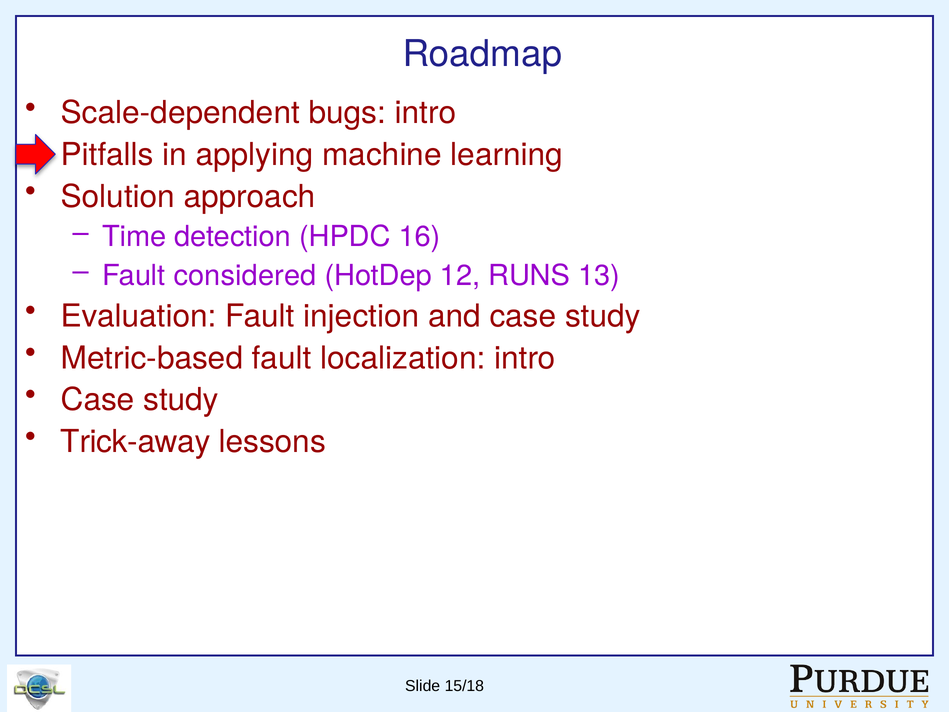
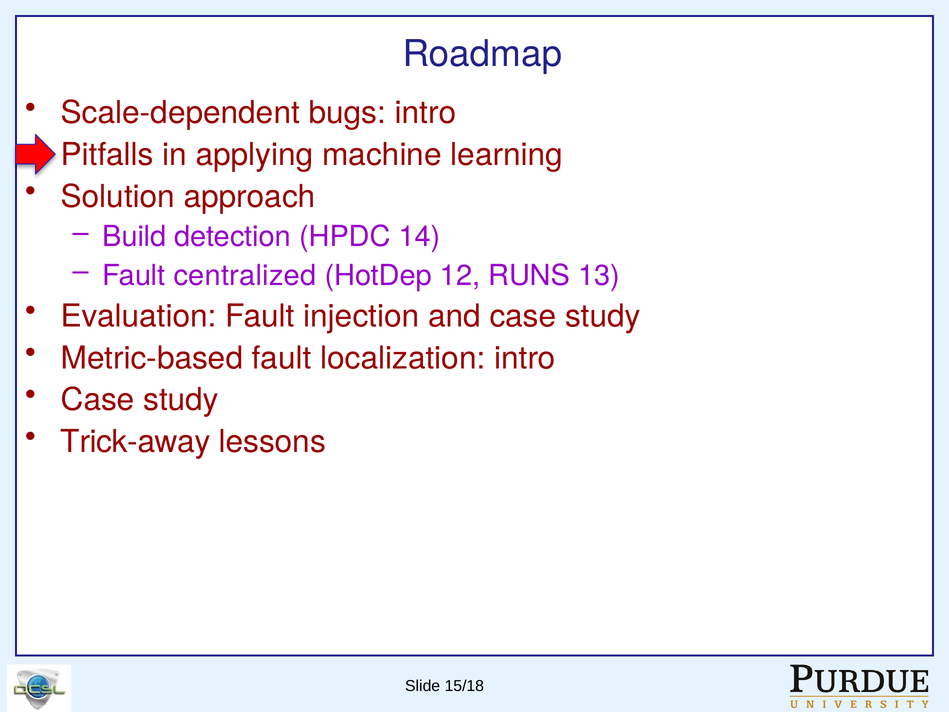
Time: Time -> Build (134, 237)
16: 16 -> 14 (420, 237)
considered: considered -> centralized (245, 276)
